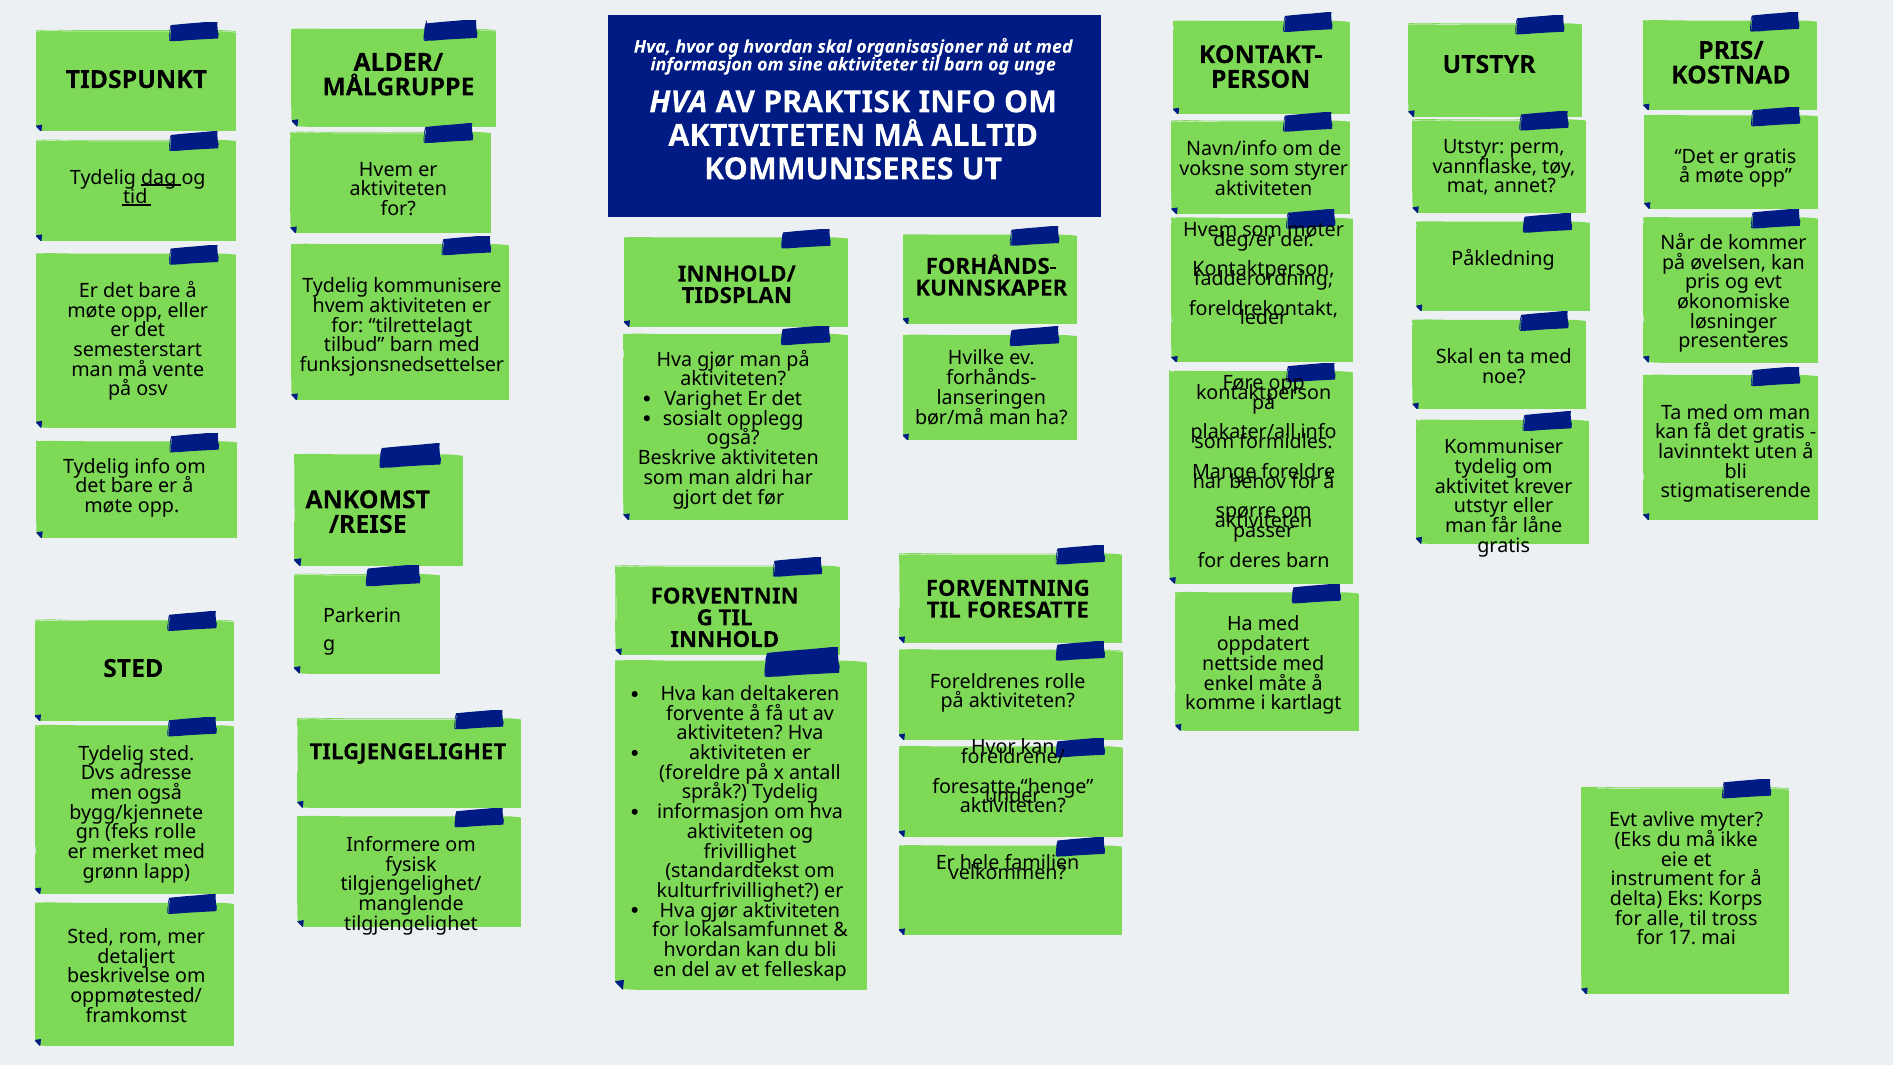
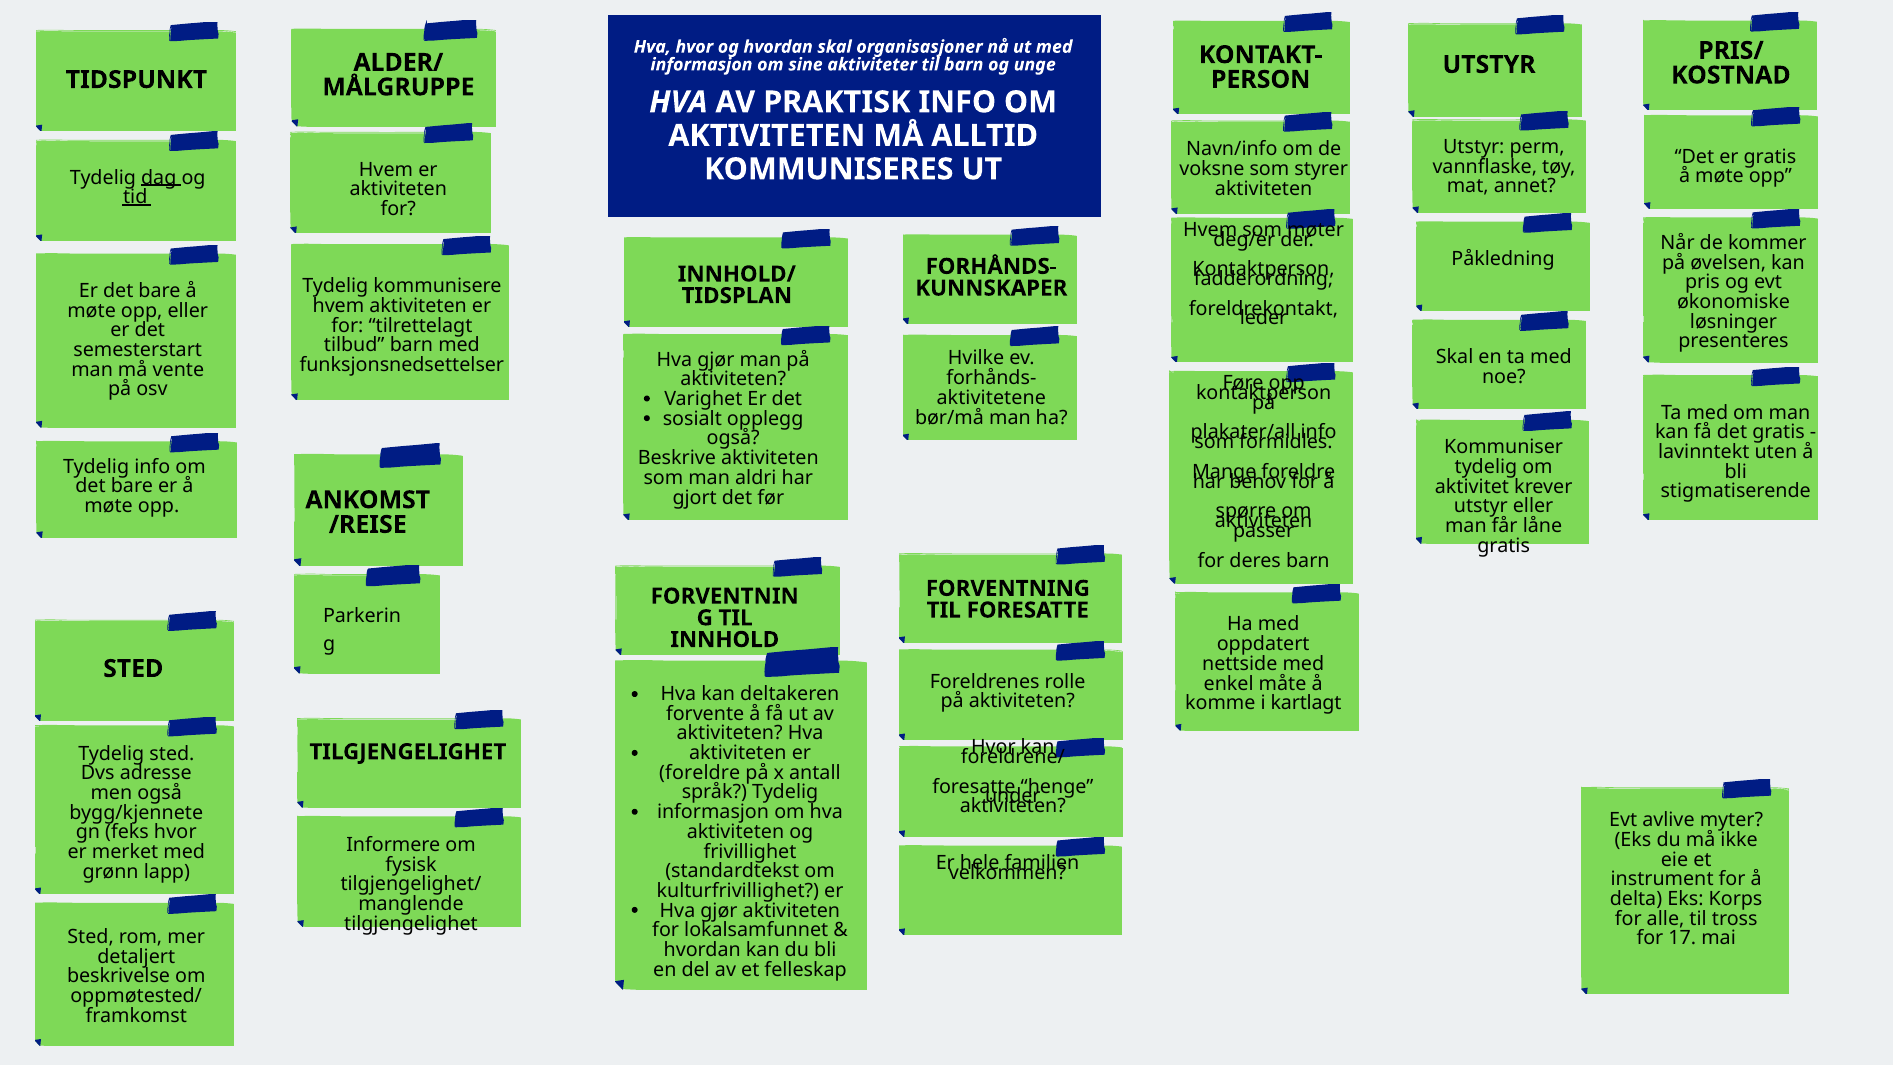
lanseringen: lanseringen -> aktivitetene (991, 398)
feks rolle: rolle -> hvor (175, 832)
